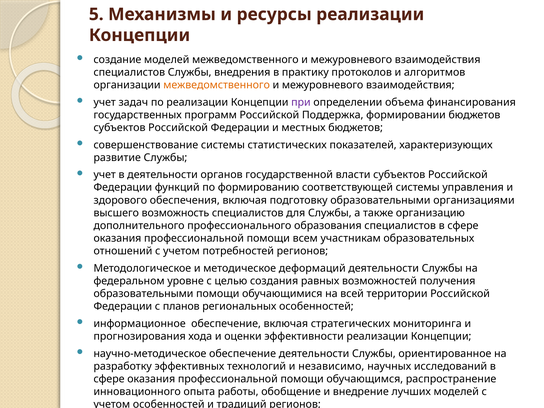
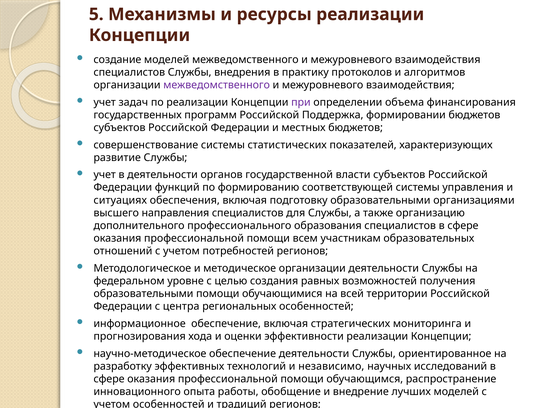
межведомственного colour: orange -> purple (217, 85)
здорового: здорового -> ситуациях (120, 200)
возможность: возможность -> направления (175, 213)
методическое деформаций: деформаций -> организации (312, 268)
планов: планов -> центра (181, 306)
